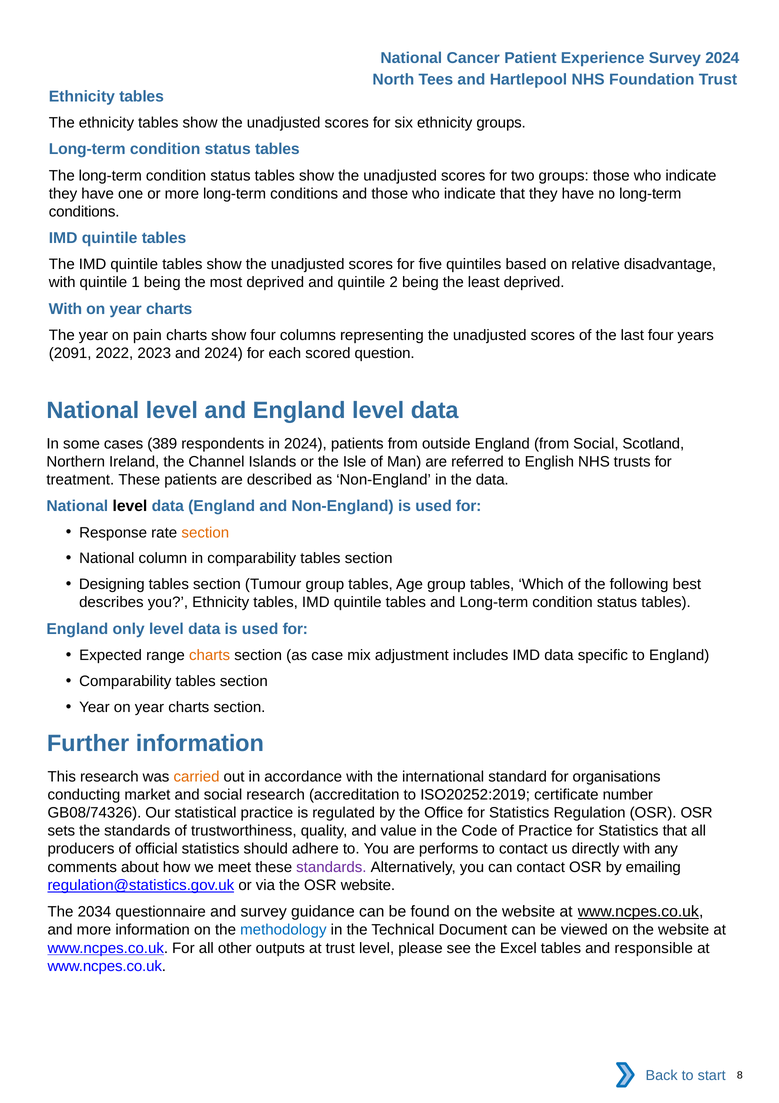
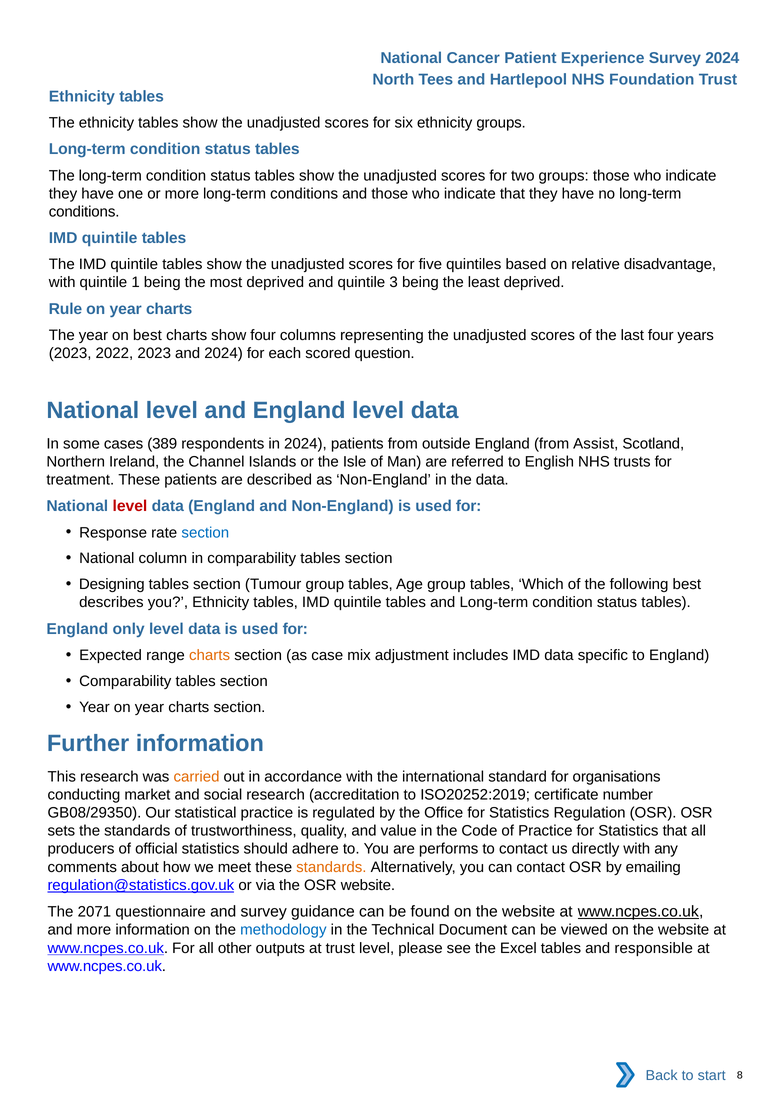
2: 2 -> 3 (394, 282)
With: With -> Rule (65, 309)
on pain: pain -> best (147, 335)
2091: 2091 -> 2023 (70, 353)
from Social: Social -> Assist (596, 443)
level colour: black -> red (130, 506)
section colour: orange -> blue (205, 532)
GB08/74326: GB08/74326 -> GB08/29350 (94, 812)
standards colour: purple -> orange (331, 867)
2034: 2034 -> 2071 (94, 911)
